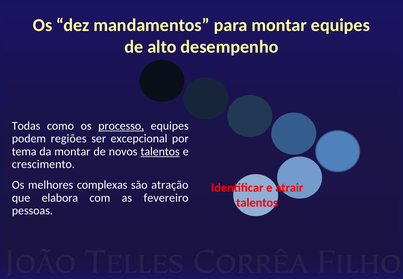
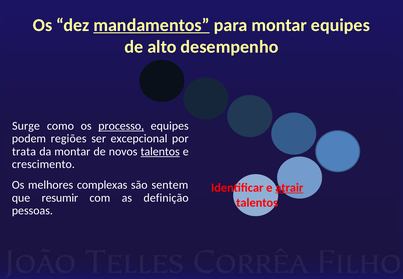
mandamentos underline: none -> present (152, 25)
Todas: Todas -> Surge (26, 126)
tema: tema -> trata (24, 152)
atração: atração -> sentem (170, 185)
atrair underline: none -> present (289, 188)
elabora: elabora -> resumir (60, 198)
fevereiro: fevereiro -> definição (166, 198)
